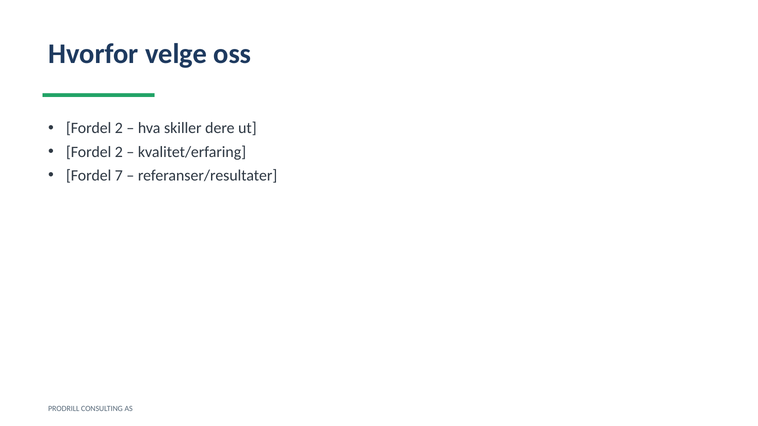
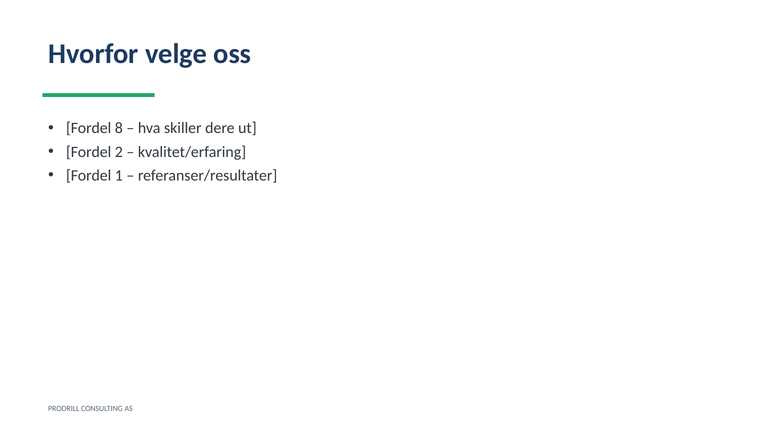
2: 2 -> 8 (119, 128)
7: 7 -> 1 (119, 176)
